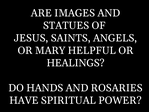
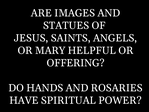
HEALINGS: HEALINGS -> OFFERING (76, 63)
